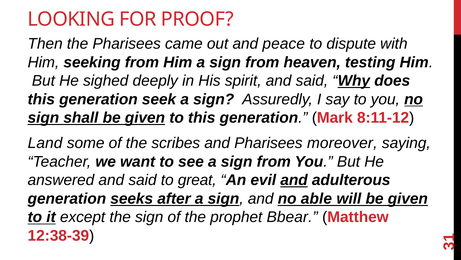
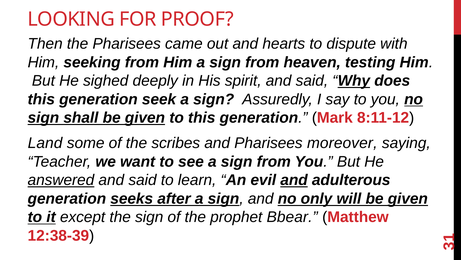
peace: peace -> hearts (284, 44)
answered underline: none -> present (61, 180)
great: great -> learn (197, 180)
able: able -> only (317, 198)
